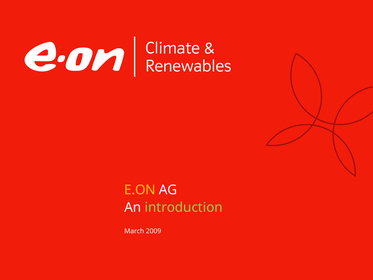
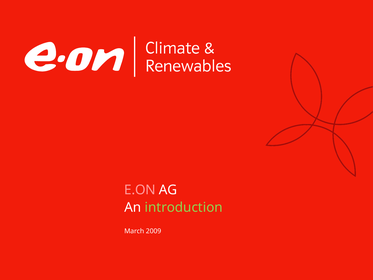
E.ON colour: yellow -> pink (140, 190)
